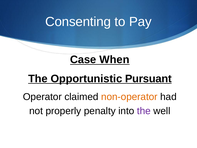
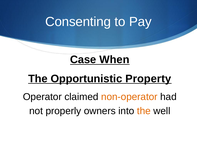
Pursuant: Pursuant -> Property (148, 79)
penalty: penalty -> owners (100, 111)
the colour: purple -> orange (144, 111)
